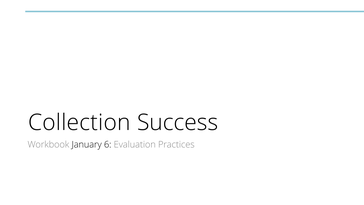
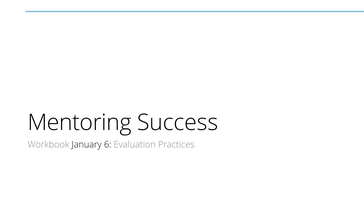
Collection: Collection -> Mentoring (79, 122)
